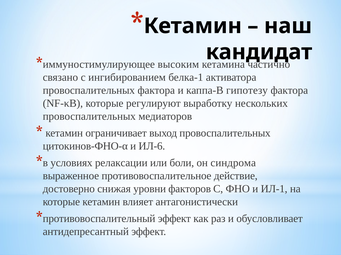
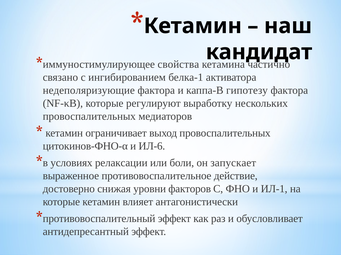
высоким: высоким -> свойства (178, 64)
провоспалительных: провоспалительных -> недеполяризующие (89, 90)
синдрома: синдрома -> запускает (233, 163)
